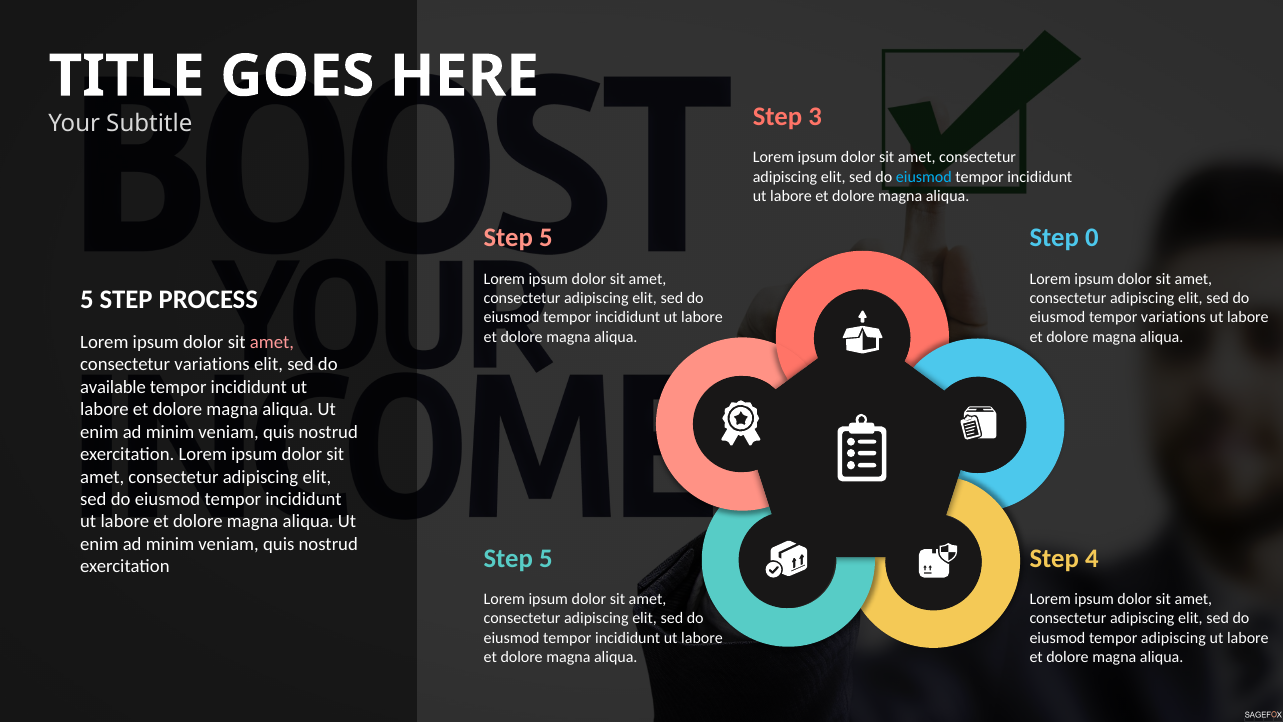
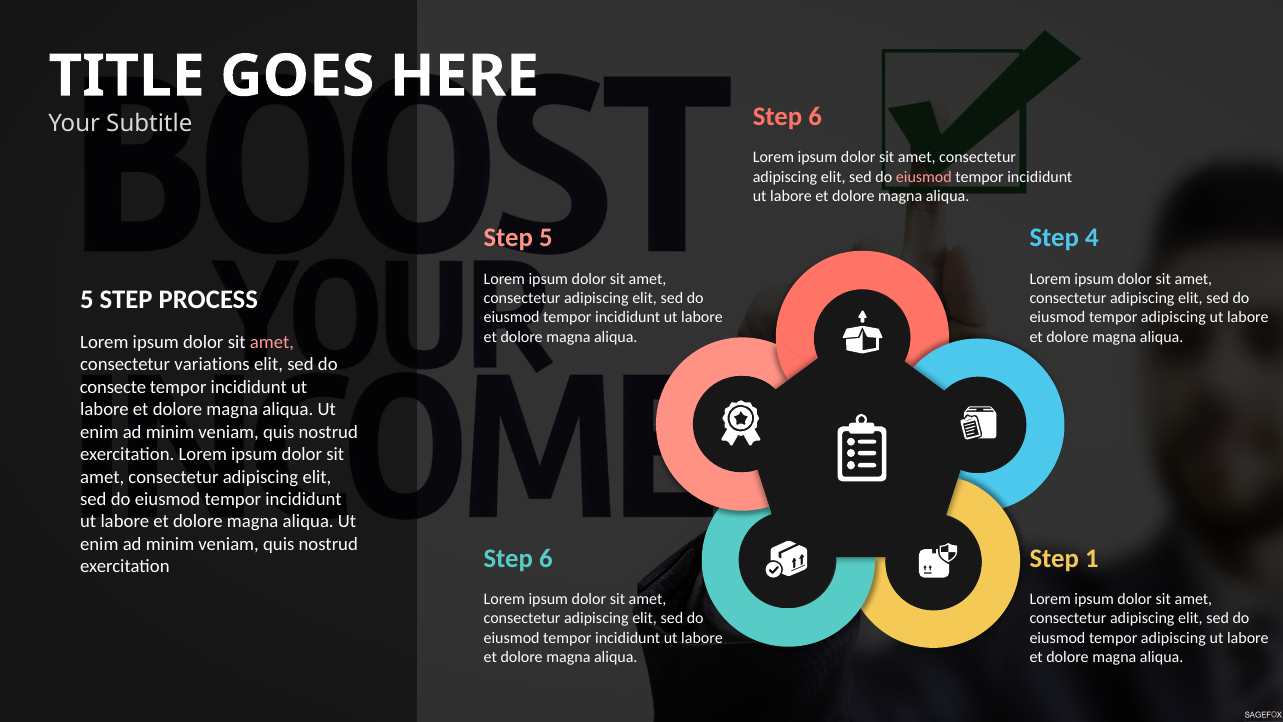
3: 3 -> 6 (815, 117)
eiusmod colour: light blue -> pink (924, 177)
0: 0 -> 4 (1092, 238)
variations: variations -> adipiscing (1173, 317)
available: available -> consecte (113, 387)
5: 5 -> 6 (546, 558)
4: 4 -> 1 (1092, 558)
